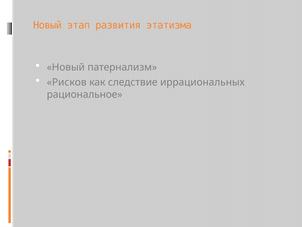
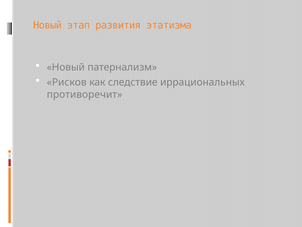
рациональное: рациональное -> противоречит (85, 94)
